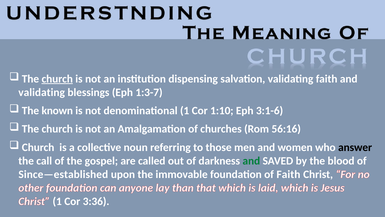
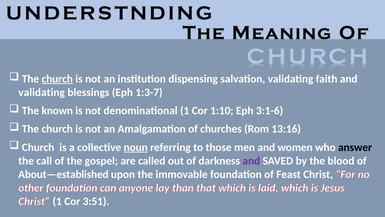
56:16: 56:16 -> 13:16 (286, 129)
noun underline: none -> present (136, 147)
and colour: green -> purple (251, 160)
Since—established: Since—established -> About—established (63, 174)
of Faith: Faith -> Feast (289, 174)
3:36: 3:36 -> 3:51 (96, 201)
